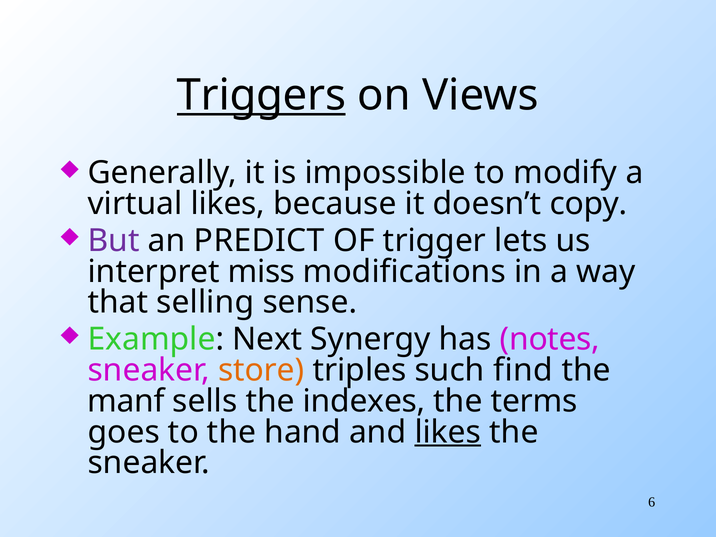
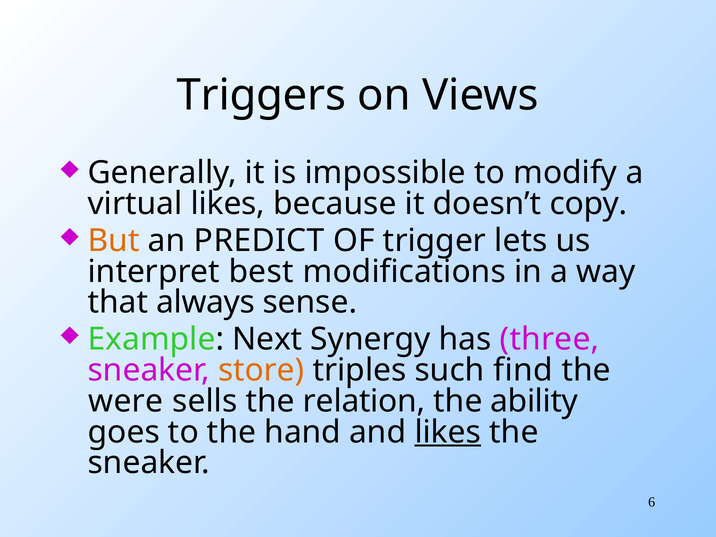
Triggers underline: present -> none (261, 96)
But colour: purple -> orange (114, 241)
miss: miss -> best (261, 272)
selling: selling -> always (206, 302)
notes: notes -> three (550, 339)
manf: manf -> were (126, 401)
indexes: indexes -> relation (364, 401)
terms: terms -> ability (534, 401)
